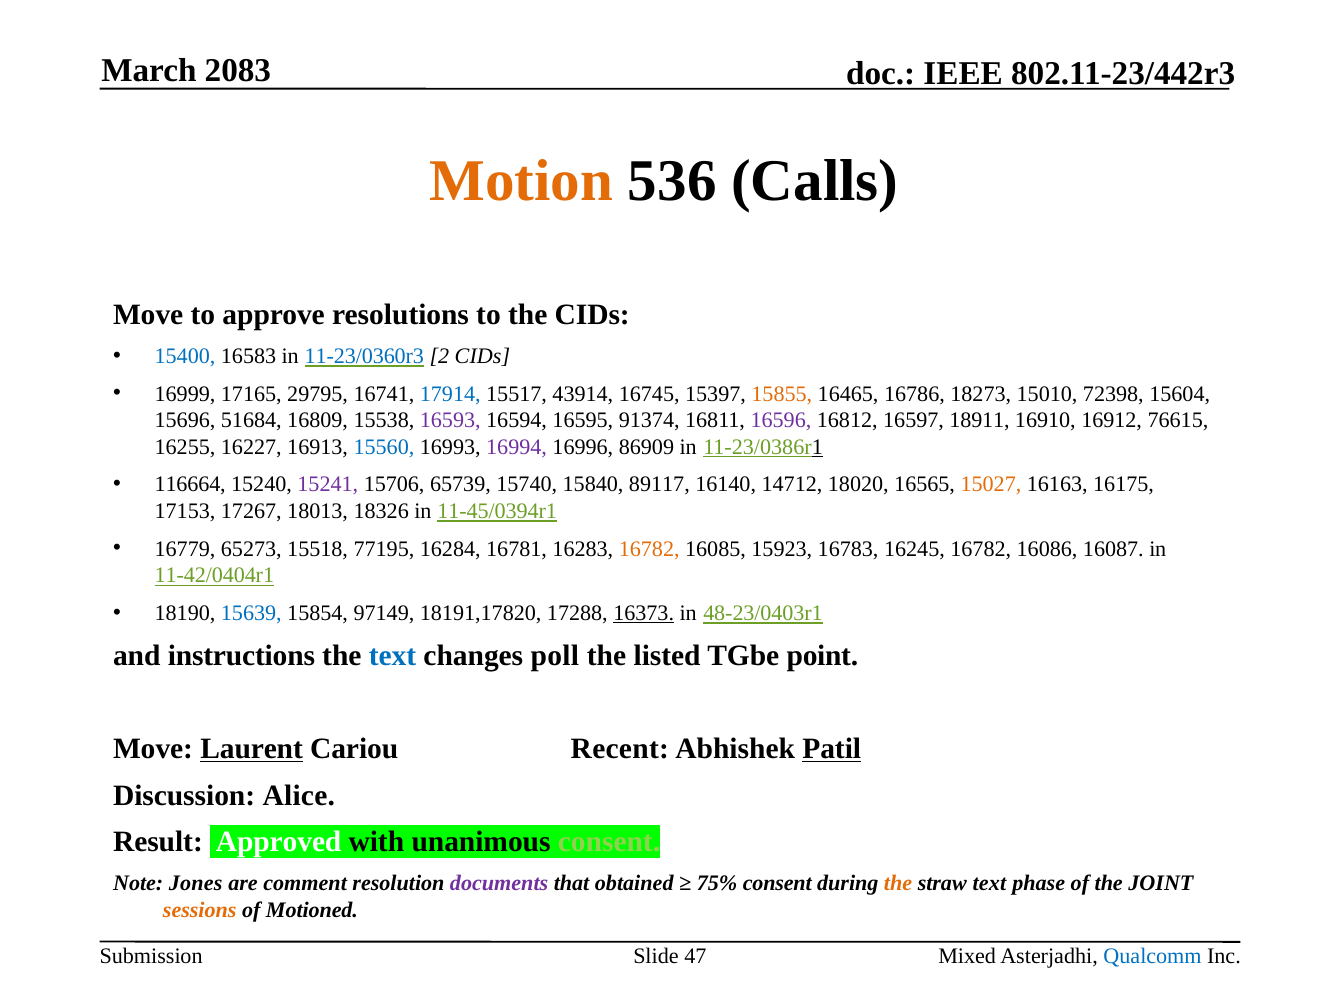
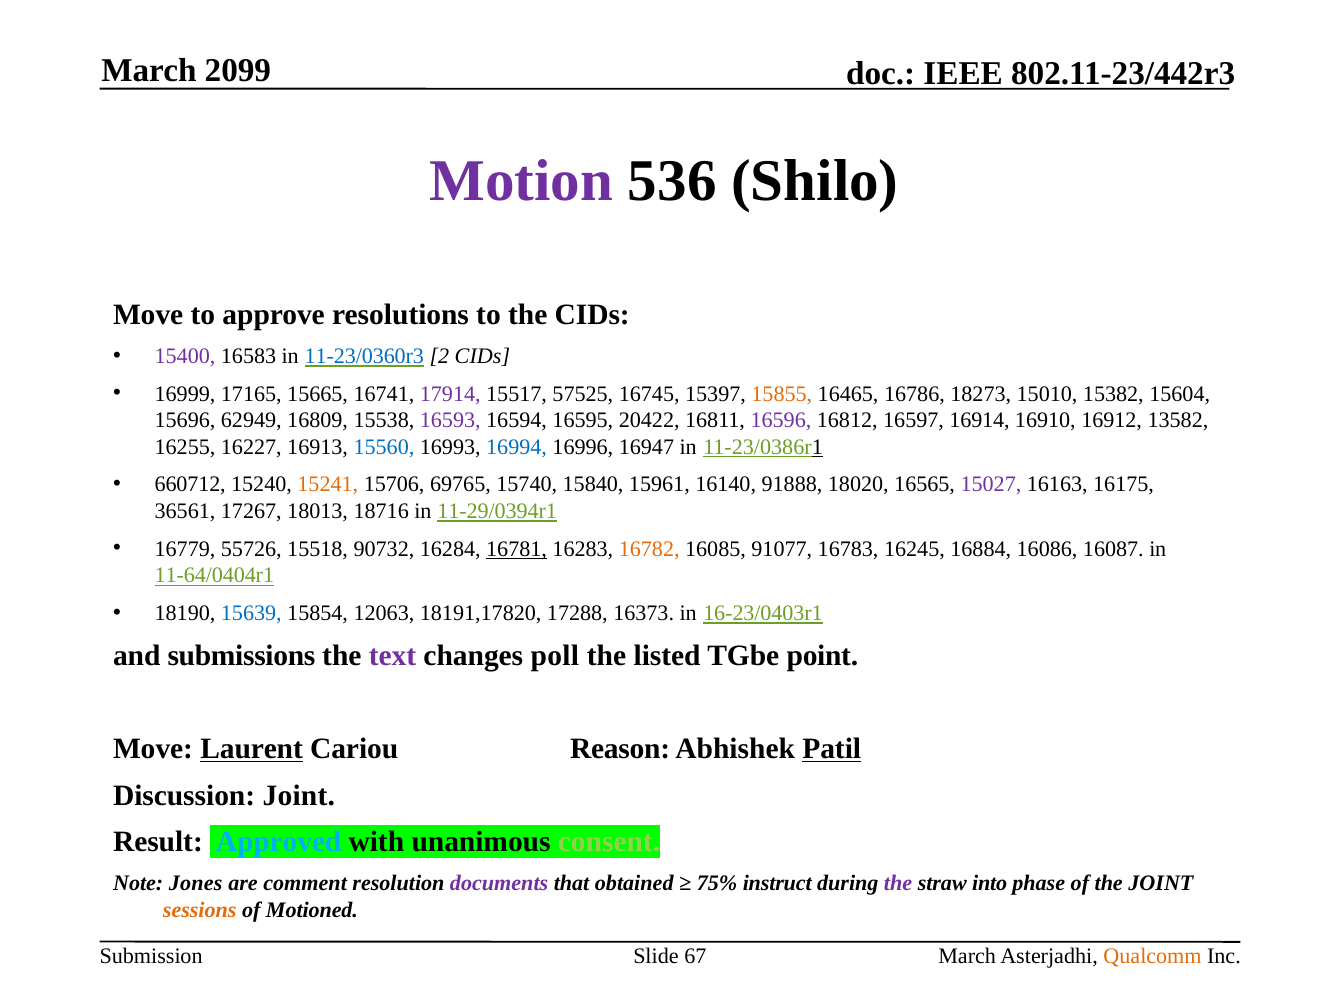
2083: 2083 -> 2099 (238, 70)
Motion colour: orange -> purple (521, 181)
Calls: Calls -> Shilo (815, 181)
15400 colour: blue -> purple (185, 356)
29795: 29795 -> 15665 (318, 394)
17914 colour: blue -> purple (450, 394)
43914: 43914 -> 57525 (583, 394)
72398: 72398 -> 15382 (1113, 394)
51684: 51684 -> 62949 (251, 420)
91374: 91374 -> 20422 (649, 420)
18911: 18911 -> 16914 (980, 420)
76615: 76615 -> 13582 (1178, 420)
16994 colour: purple -> blue (517, 447)
86909: 86909 -> 16947 (646, 447)
116664: 116664 -> 660712 (190, 484)
15241 colour: purple -> orange (328, 484)
65739: 65739 -> 69765 (460, 484)
89117: 89117 -> 15961 (659, 484)
14712: 14712 -> 91888 (792, 484)
15027 colour: orange -> purple (991, 484)
17153: 17153 -> 36561 (185, 511)
18326: 18326 -> 18716 (381, 511)
11-45/0394r1: 11-45/0394r1 -> 11-29/0394r1 (497, 511)
65273: 65273 -> 55726 (251, 549)
77195: 77195 -> 90732 (384, 549)
16781 underline: none -> present (517, 549)
15923: 15923 -> 91077 (782, 549)
16245 16782: 16782 -> 16884 (981, 549)
11-42/0404r1: 11-42/0404r1 -> 11-64/0404r1 (214, 575)
97149: 97149 -> 12063 (384, 613)
16373 underline: present -> none (644, 613)
48-23/0403r1: 48-23/0403r1 -> 16-23/0403r1 (763, 613)
instructions: instructions -> submissions (241, 656)
text colour: blue -> purple (393, 656)
Recent: Recent -> Reason (620, 749)
Discussion Alice: Alice -> Joint (299, 795)
Approved colour: white -> light blue (279, 842)
75% consent: consent -> instruct (777, 883)
the colour: orange -> purple (898, 883)
straw text: text -> into (990, 883)
47: 47 -> 67 (695, 956)
Mixed: Mixed -> March (967, 956)
Qualcomm colour: blue -> orange (1153, 956)
